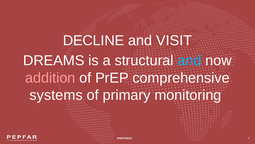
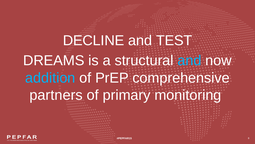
VISIT: VISIT -> TEST (174, 40)
addition colour: pink -> light blue (50, 78)
systems: systems -> partners (56, 95)
